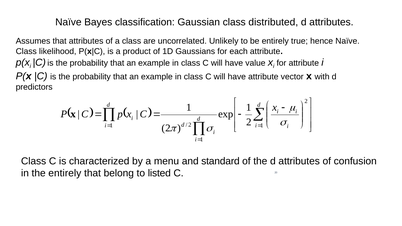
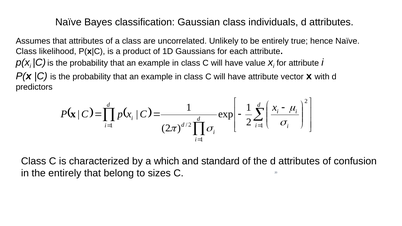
distributed: distributed -> individuals (273, 22)
menu: menu -> which (167, 161)
listed: listed -> sizes (159, 173)
